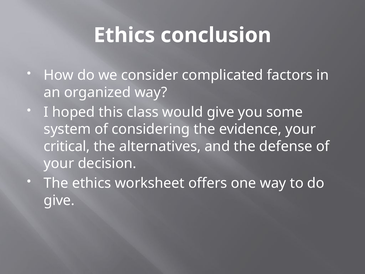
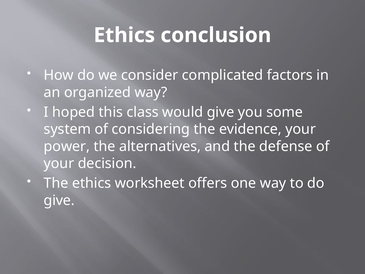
critical: critical -> power (67, 146)
